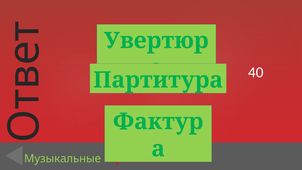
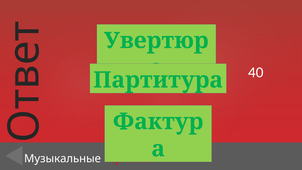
Музыкальные colour: light green -> white (63, 159)
